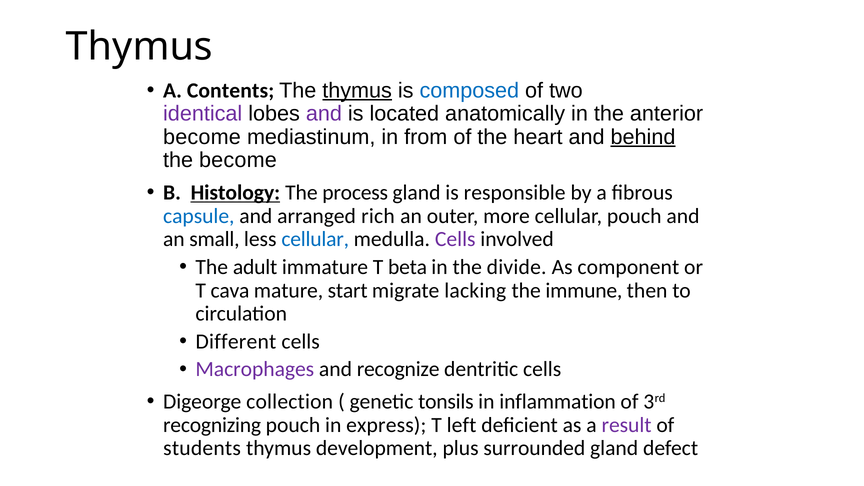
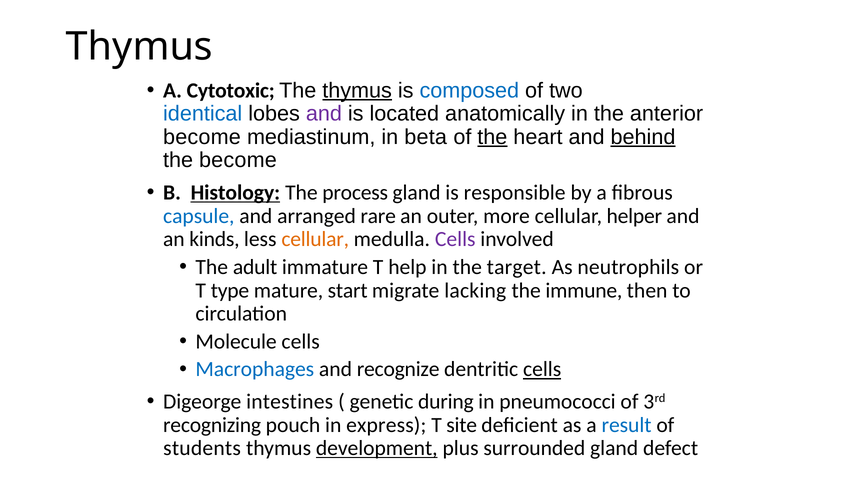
Contents: Contents -> Cytotoxic (231, 90)
identical colour: purple -> blue (203, 114)
from: from -> beta (426, 137)
the underline: none -> present (492, 137)
rich: rich -> rare (378, 216)
cellular pouch: pouch -> helper (634, 216)
small: small -> kinds (214, 239)
cellular colour: blue -> orange (315, 239)
beta: beta -> help (407, 267)
divide: divide -> target (517, 267)
component: component -> neutrophils (628, 267)
cava: cava -> type (230, 290)
Different: Different -> Molecule (236, 342)
Macrophages colour: purple -> blue (255, 369)
cells underline: none -> present (542, 369)
collection: collection -> intestines (290, 402)
tonsils: tonsils -> during (446, 402)
inflammation: inflammation -> pneumococci (558, 402)
left: left -> site (462, 425)
result colour: purple -> blue (627, 425)
development underline: none -> present (377, 448)
